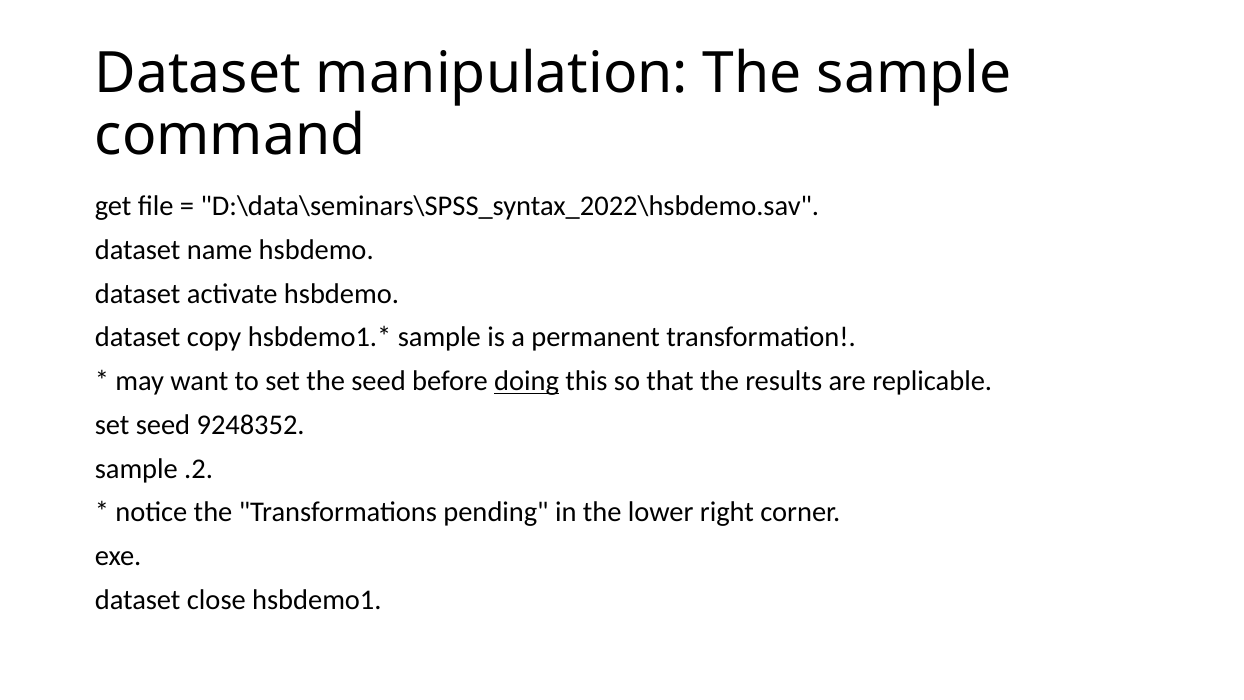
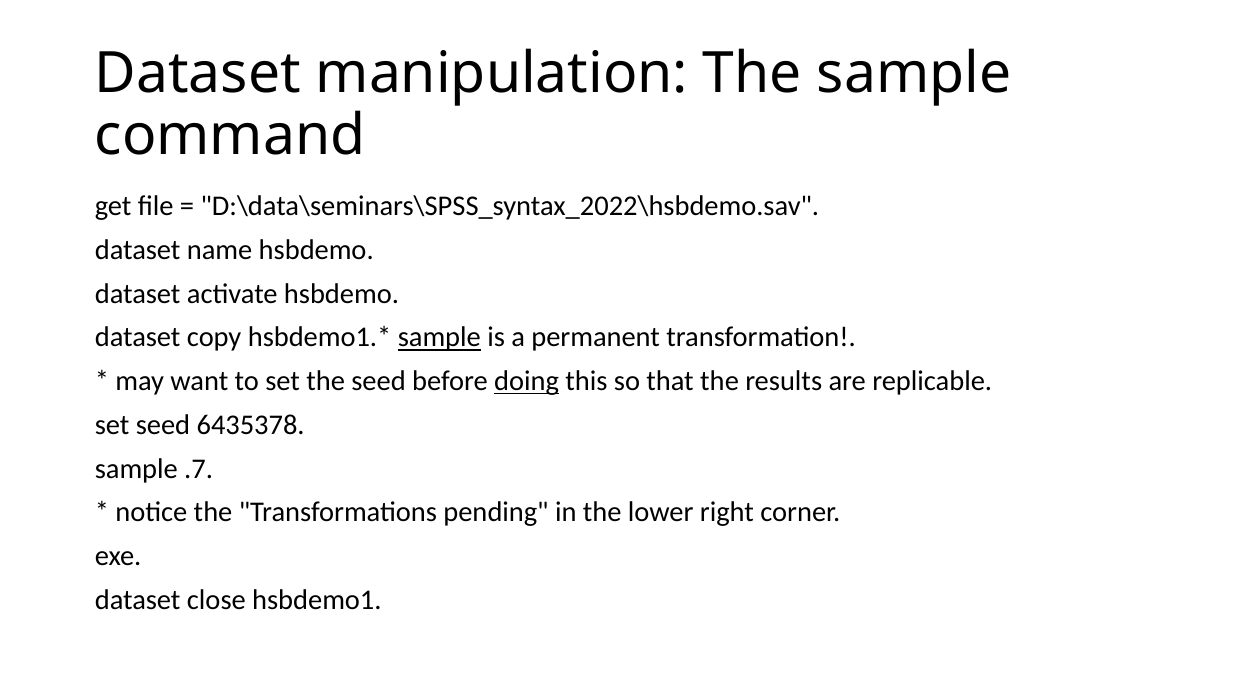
sample underline: none -> present (439, 337)
9248352: 9248352 -> 6435378 (251, 425)
.2: .2 -> .7 (199, 469)
